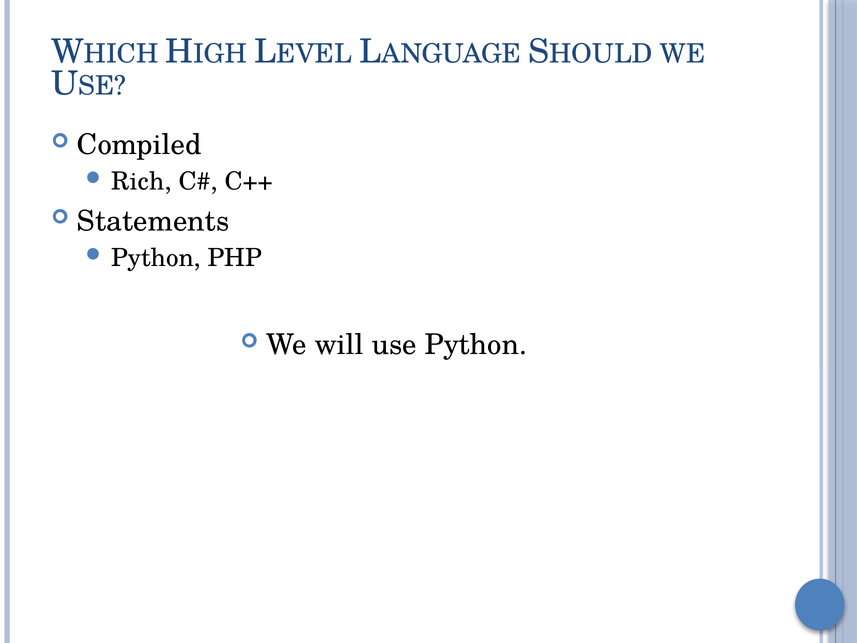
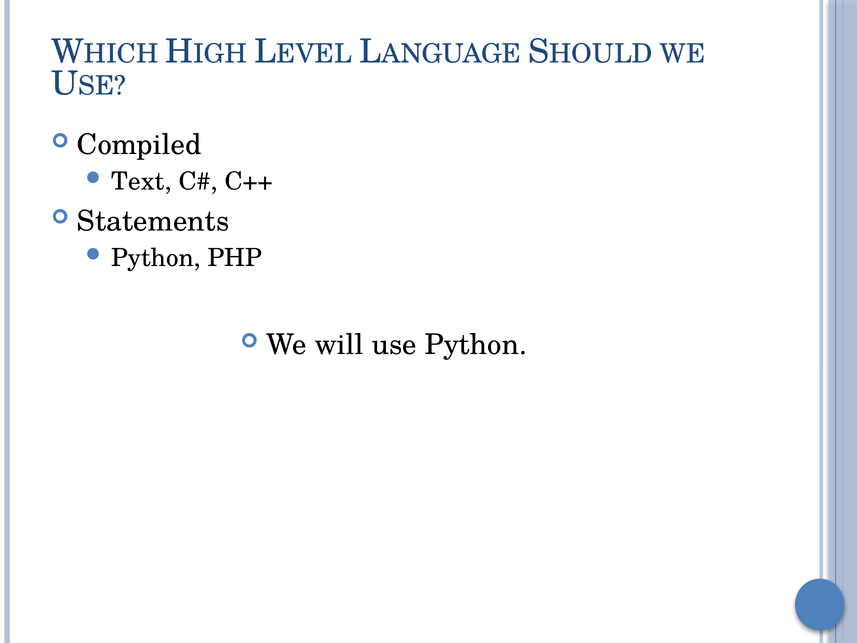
Rich: Rich -> Text (141, 182)
